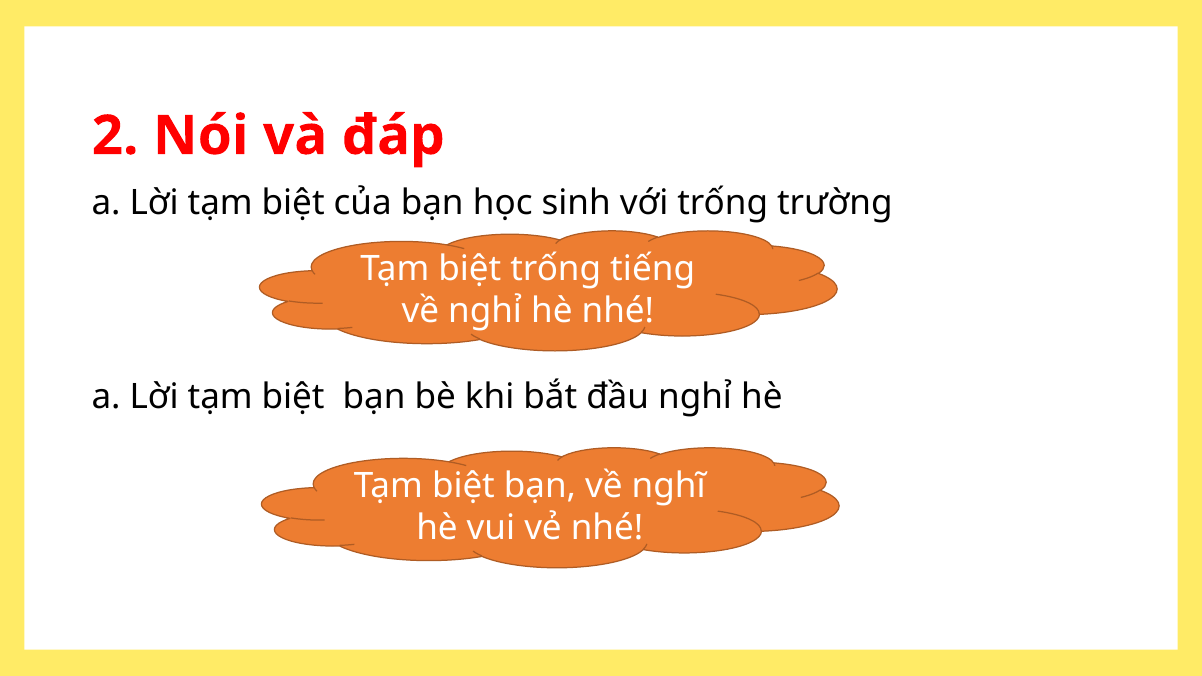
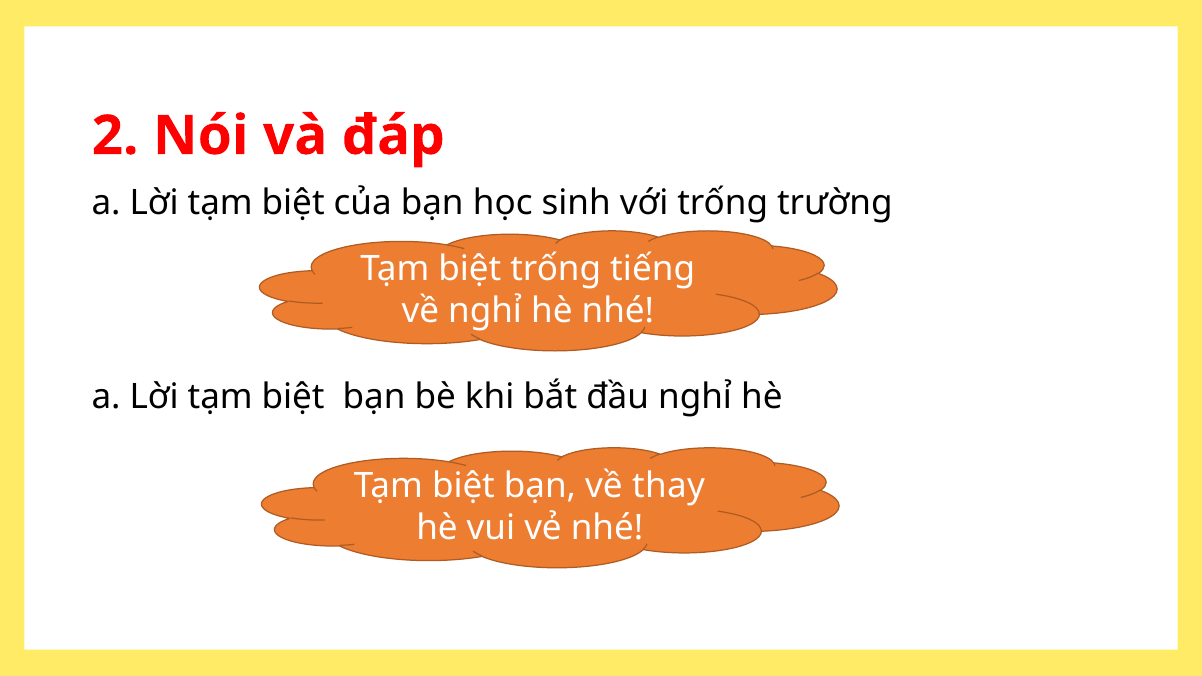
nghĩ: nghĩ -> thay (669, 486)
